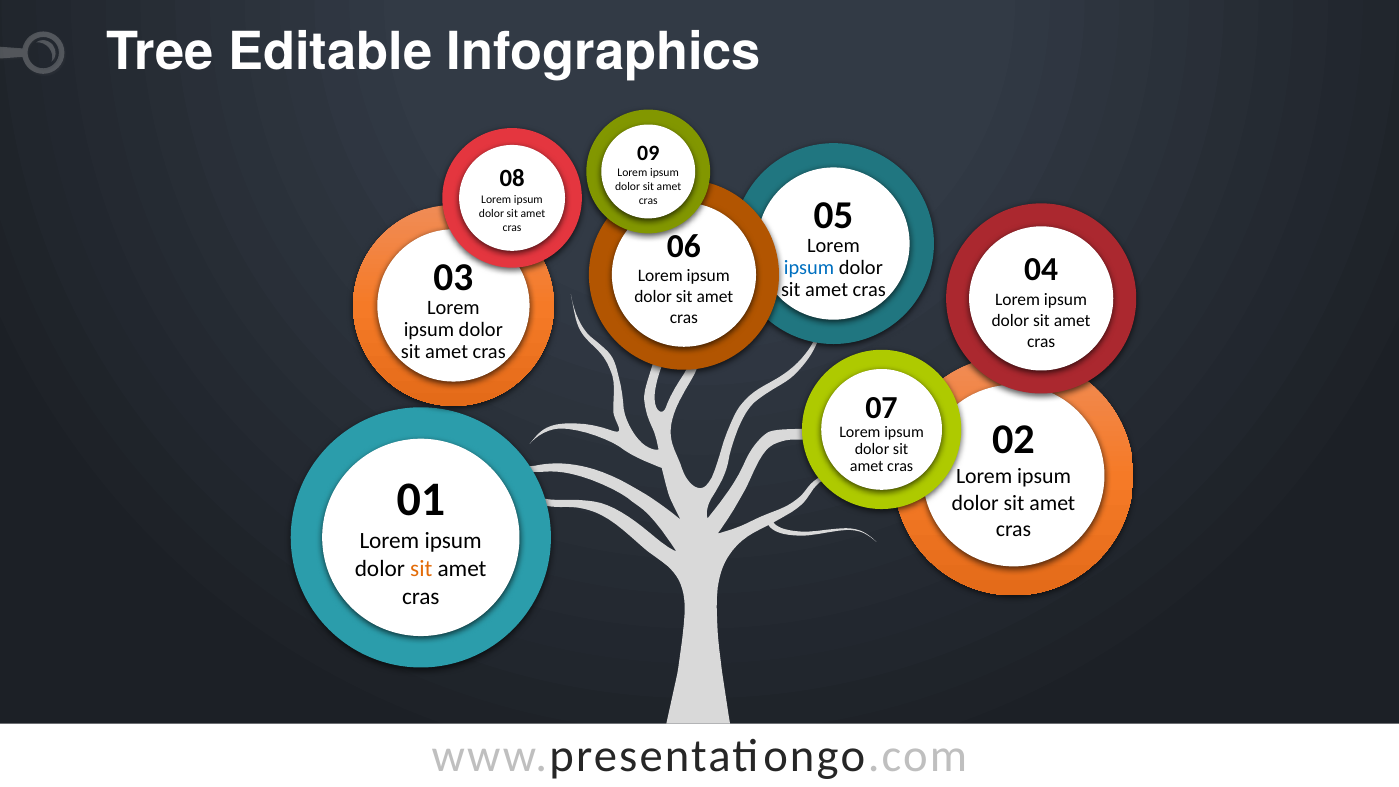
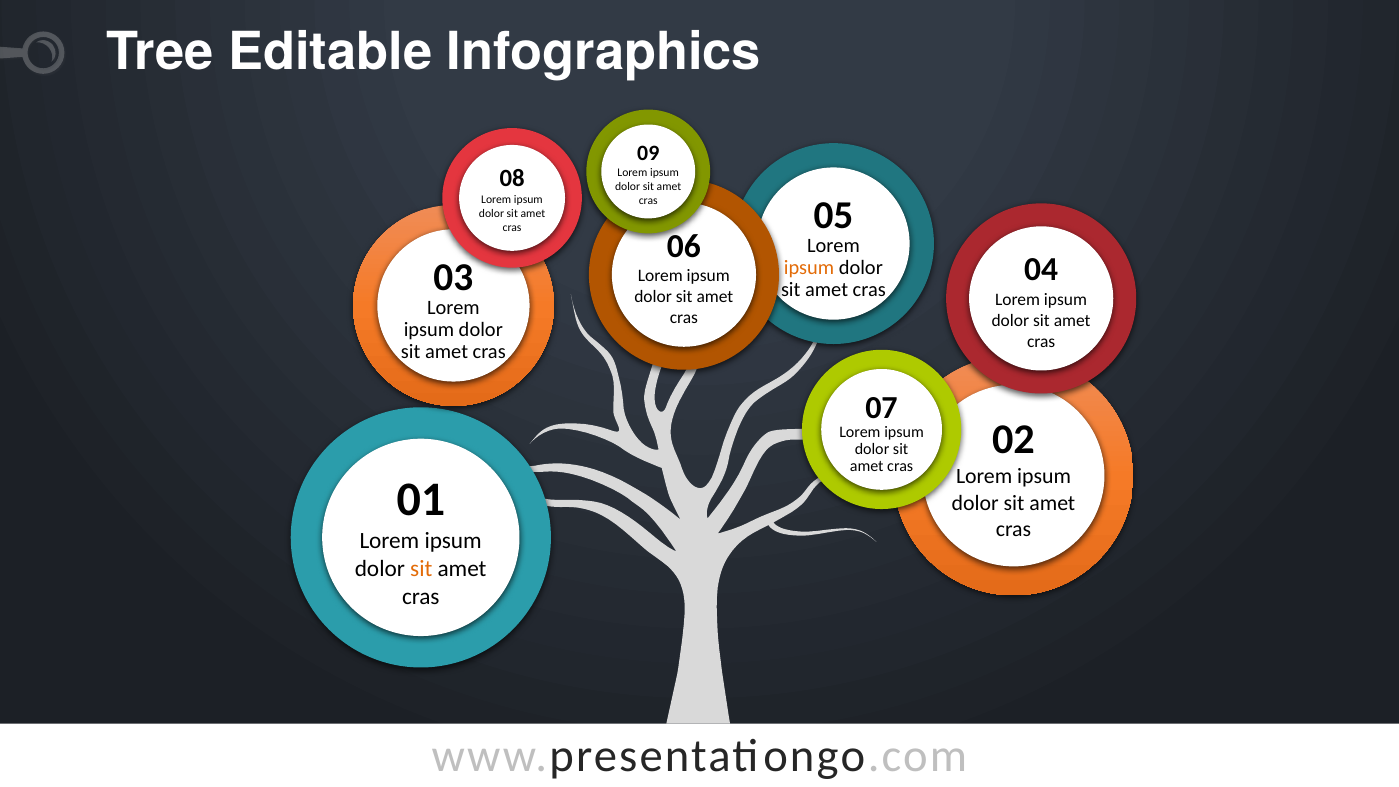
ipsum colour: blue -> orange (809, 268)
